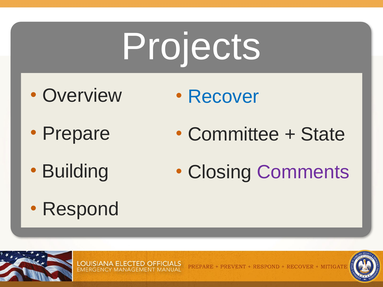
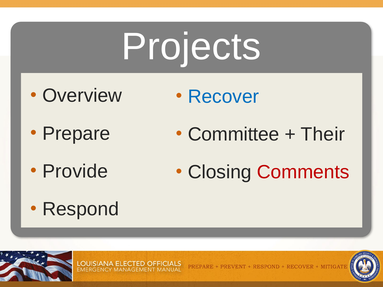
State: State -> Their (323, 134)
Building: Building -> Provide (75, 171)
Comments colour: purple -> red (303, 172)
